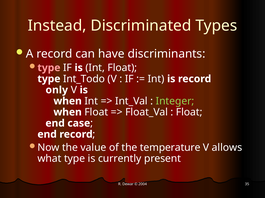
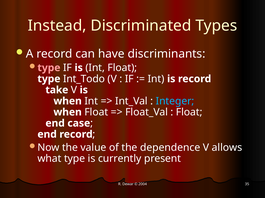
only: only -> take (57, 90)
Integer colour: light green -> light blue (175, 101)
temperature: temperature -> dependence (170, 148)
